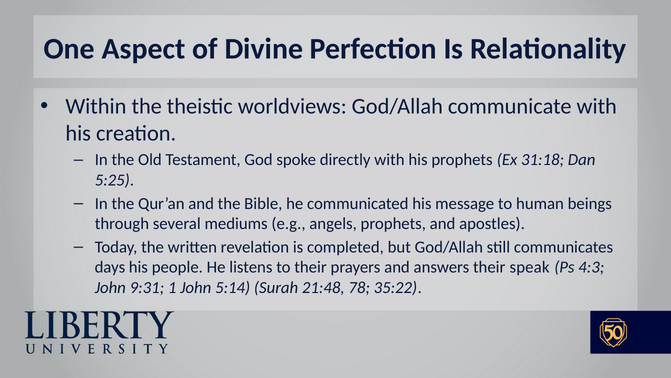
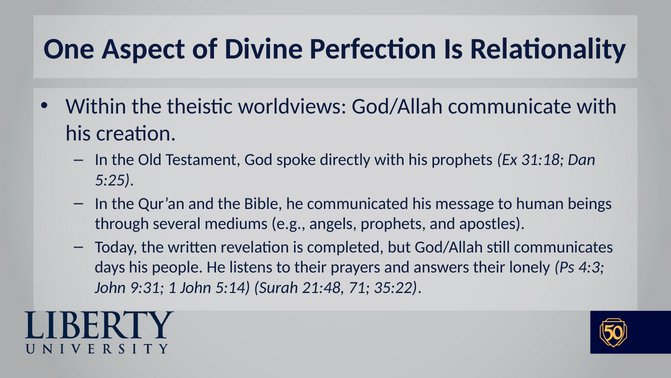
speak: speak -> lonely (530, 267)
78: 78 -> 71 (359, 287)
